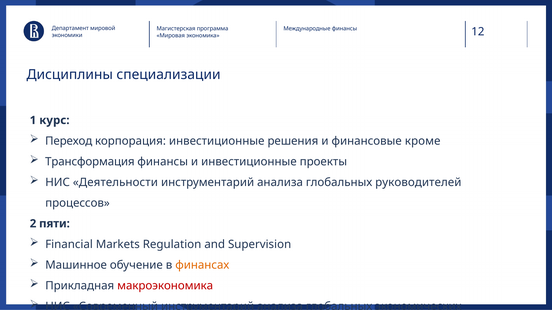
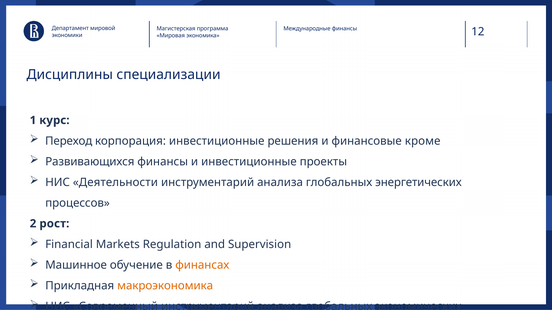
Трансформация: Трансформация -> Развивающихся (90, 162)
руководителей: руководителей -> энергетических (418, 183)
пяти: пяти -> рост (54, 224)
макроэкономика colour: red -> orange (165, 286)
